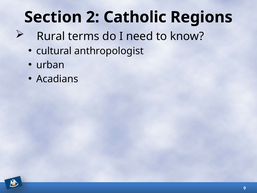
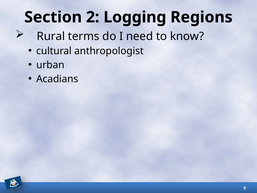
Catholic: Catholic -> Logging (135, 17)
